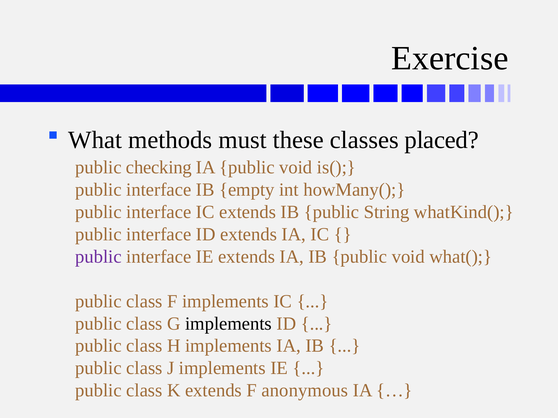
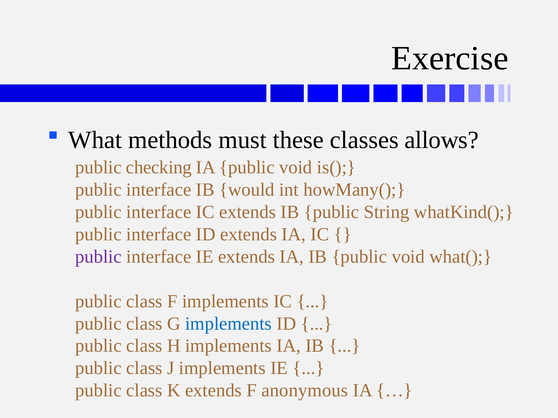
placed: placed -> allows (442, 140)
empty: empty -> would (247, 190)
implements colour: black -> blue (229, 324)
